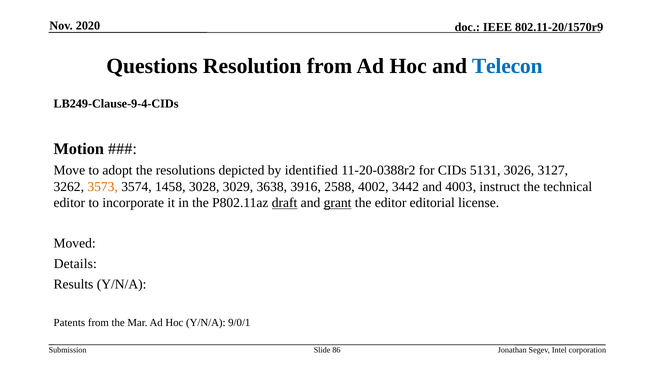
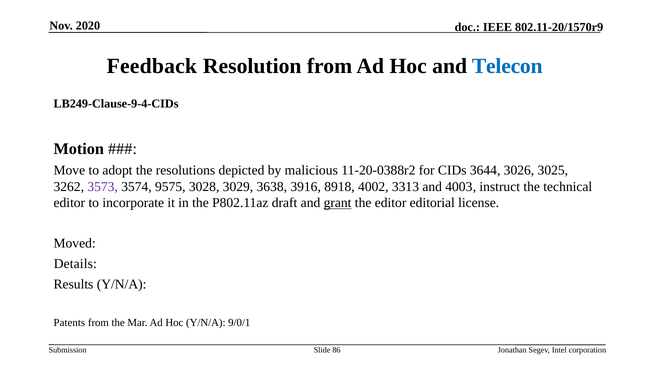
Questions: Questions -> Feedback (152, 66)
identified: identified -> malicious (311, 170)
5131: 5131 -> 3644 (485, 170)
3127: 3127 -> 3025 (553, 170)
3573 colour: orange -> purple (103, 187)
1458: 1458 -> 9575 (170, 187)
2588: 2588 -> 8918 (340, 187)
3442: 3442 -> 3313 (405, 187)
draft underline: present -> none (285, 203)
